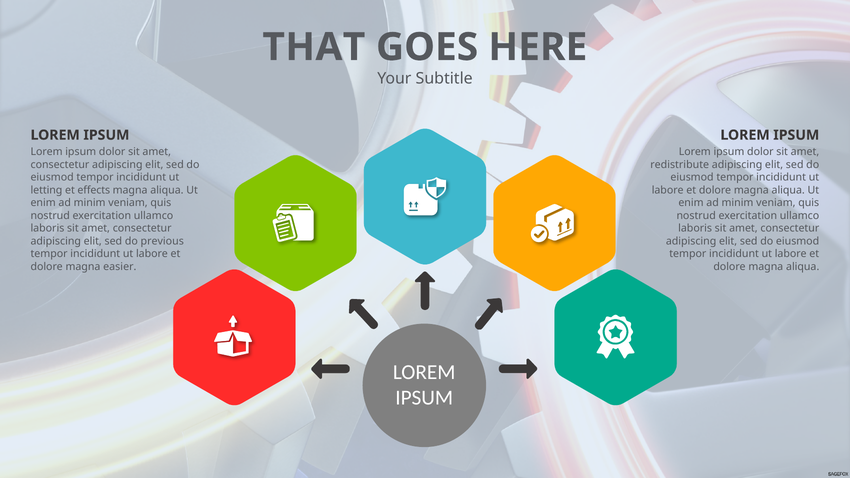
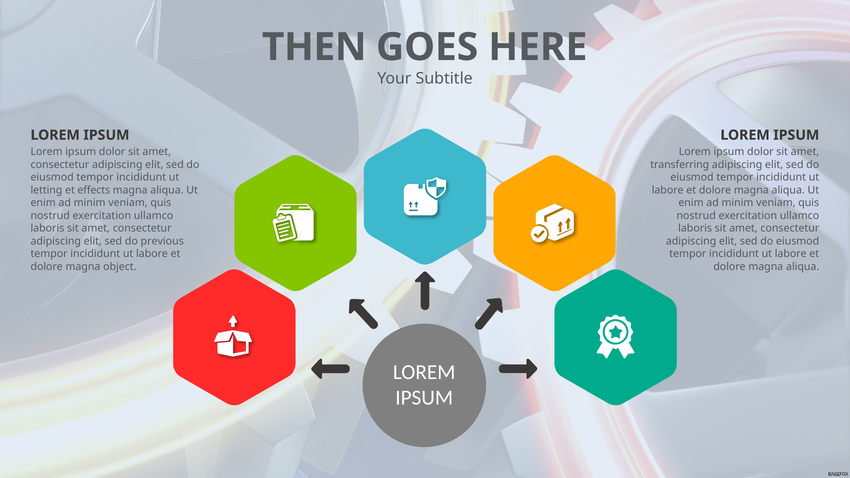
THAT: THAT -> THEN (314, 47)
redistribute: redistribute -> transferring (680, 165)
easier: easier -> object (120, 267)
